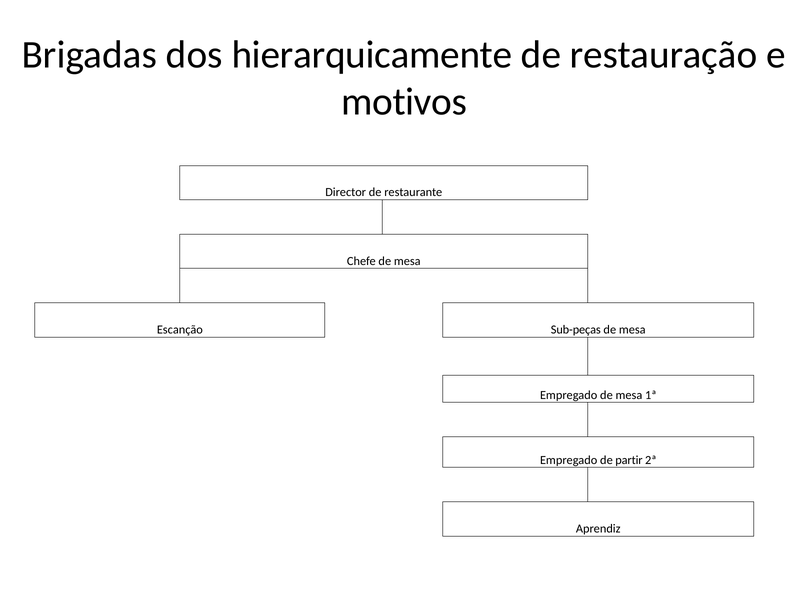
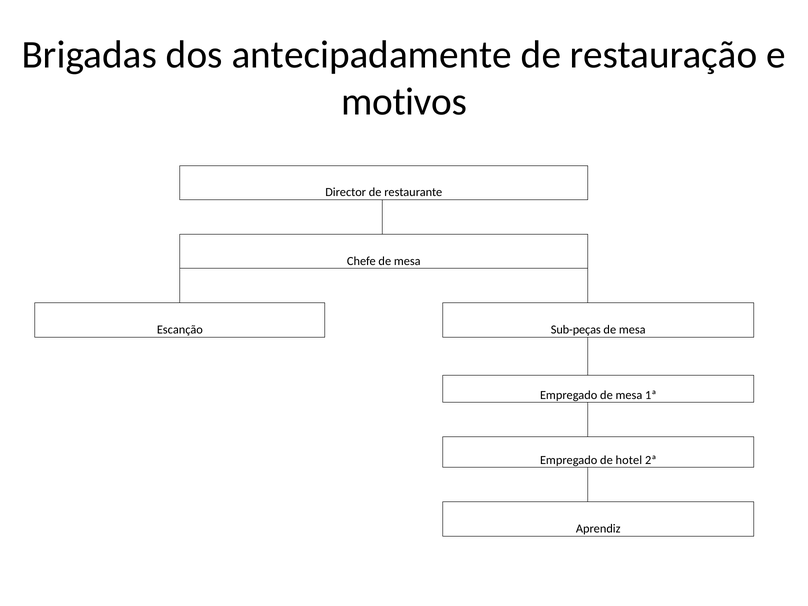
hierarquicamente: hierarquicamente -> antecipadamente (372, 55)
partir: partir -> hotel (629, 460)
